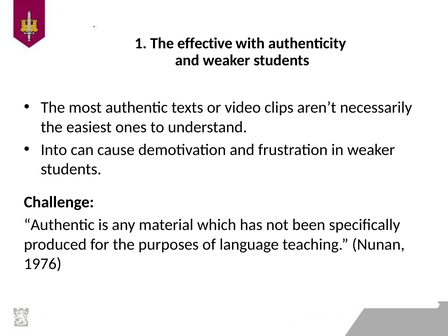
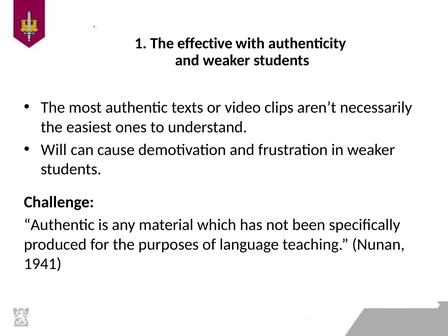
Into: Into -> Will (54, 150)
1976: 1976 -> 1941 (43, 264)
